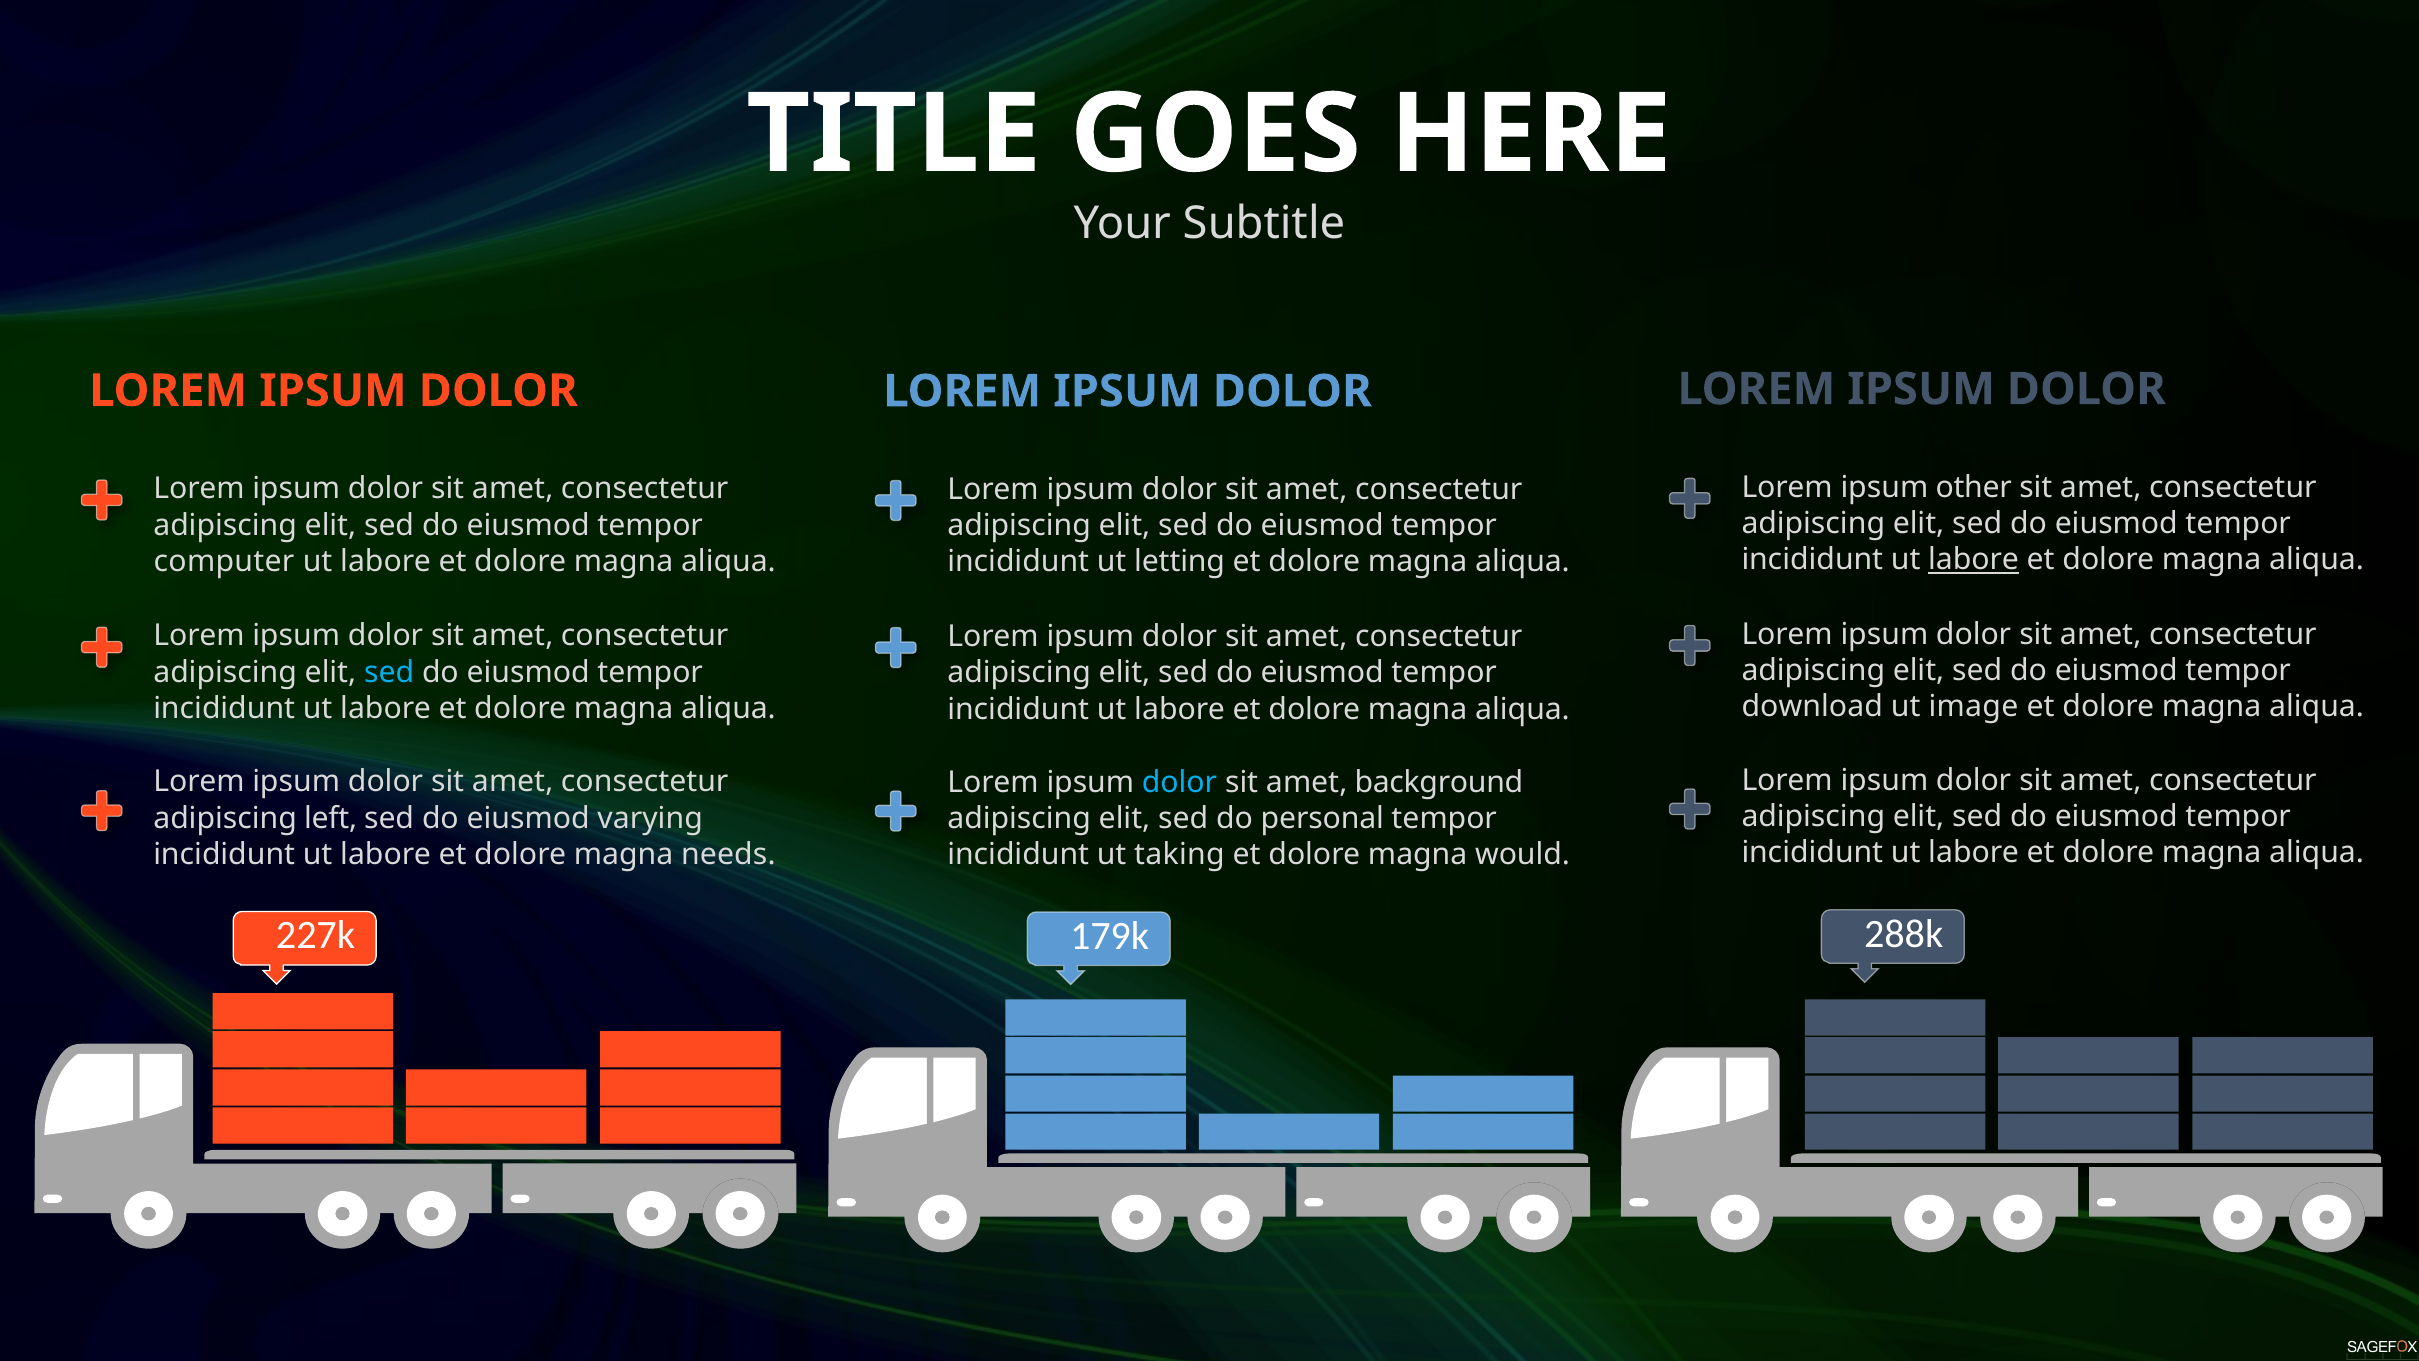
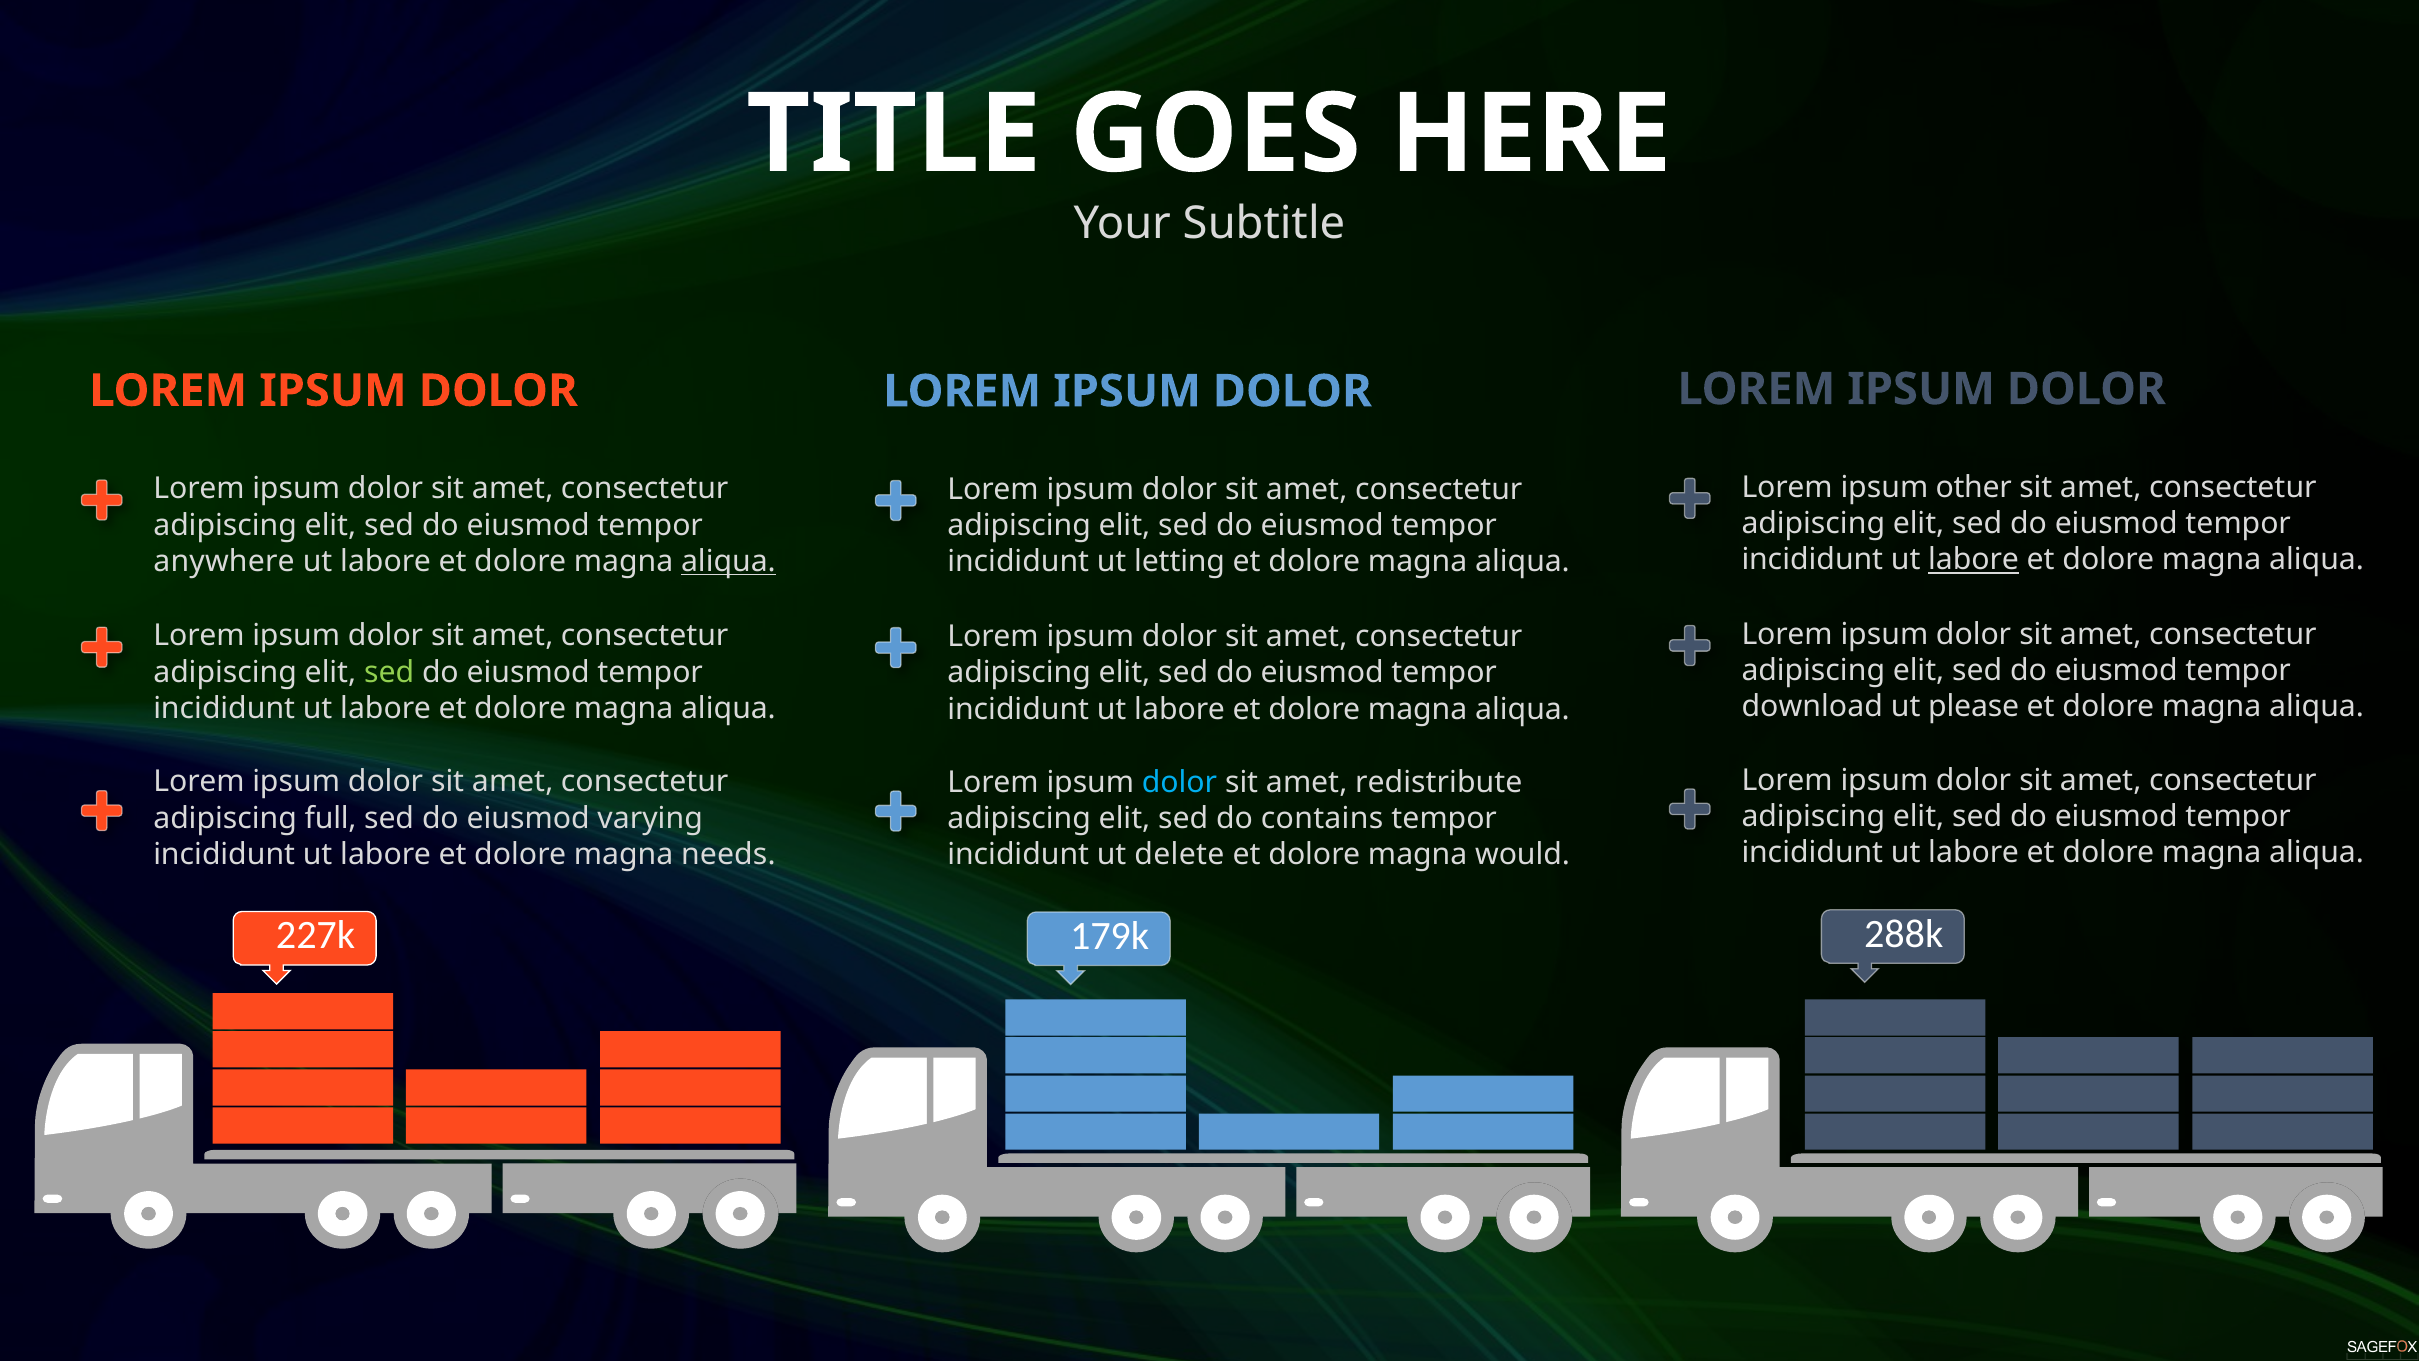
computer: computer -> anywhere (224, 561)
aliqua underline: none -> present (728, 561)
sed colour: light blue -> light green (389, 672)
image: image -> please (1974, 707)
background: background -> redistribute (1439, 782)
left: left -> full (331, 818)
personal: personal -> contains (1322, 818)
taking: taking -> delete (1179, 855)
